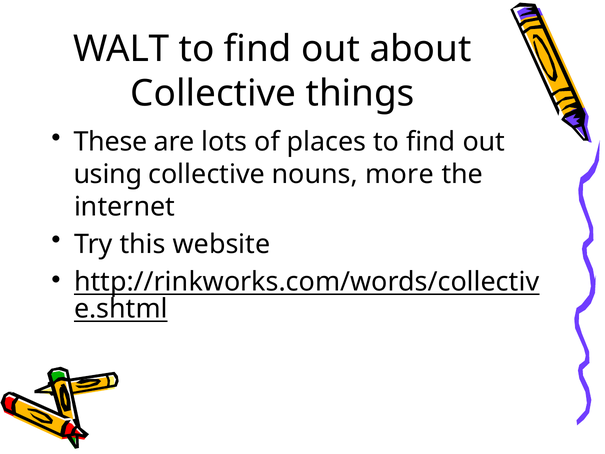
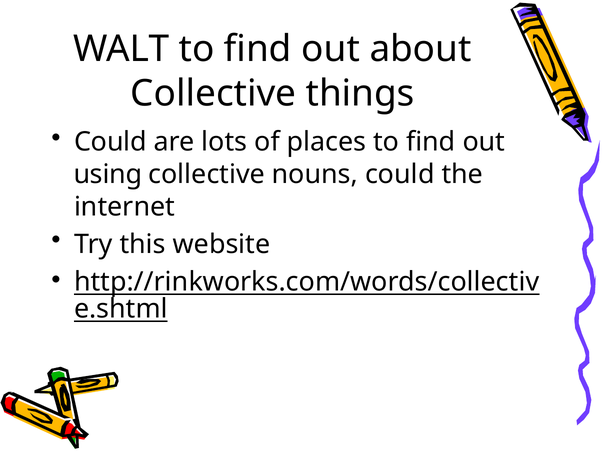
These: These -> Could (110, 142)
nouns more: more -> could (400, 174)
